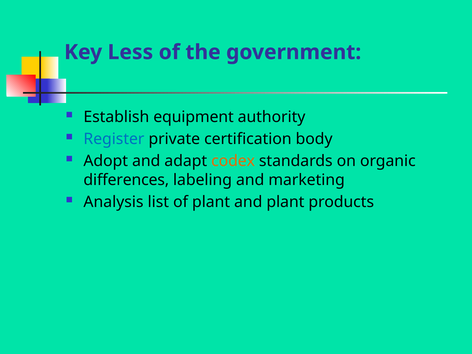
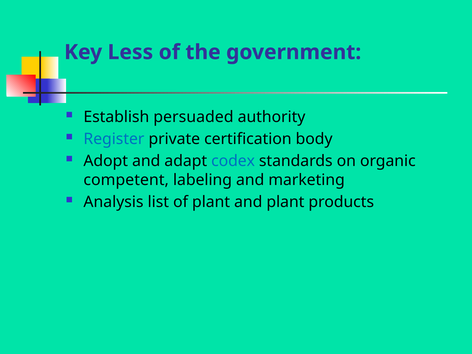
equipment: equipment -> persuaded (193, 117)
codex colour: orange -> blue (233, 161)
differences: differences -> competent (126, 180)
